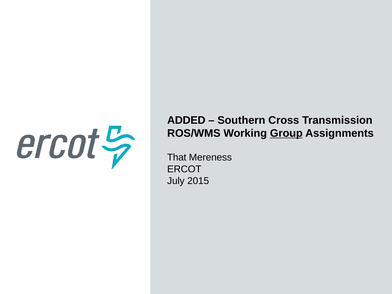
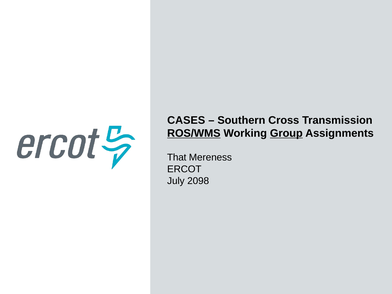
ADDED: ADDED -> CASES (186, 120)
ROS/WMS underline: none -> present (194, 133)
2015: 2015 -> 2098 (198, 181)
